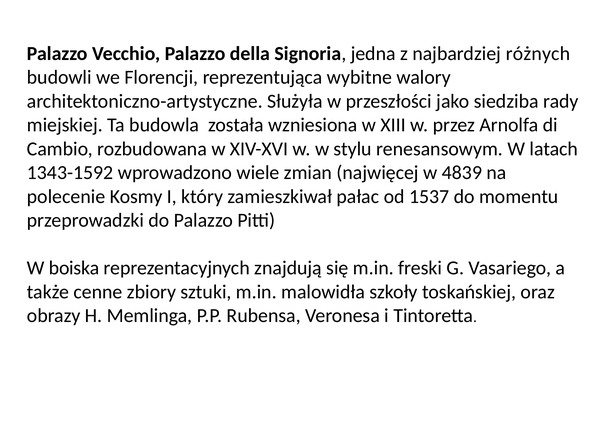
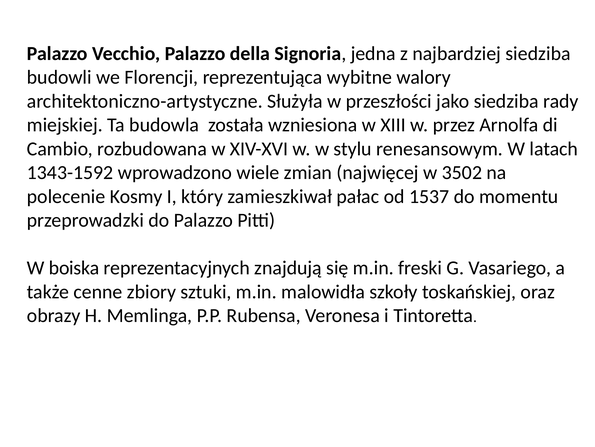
najbardziej różnych: różnych -> siedziba (538, 53)
4839: 4839 -> 3502 (462, 172)
